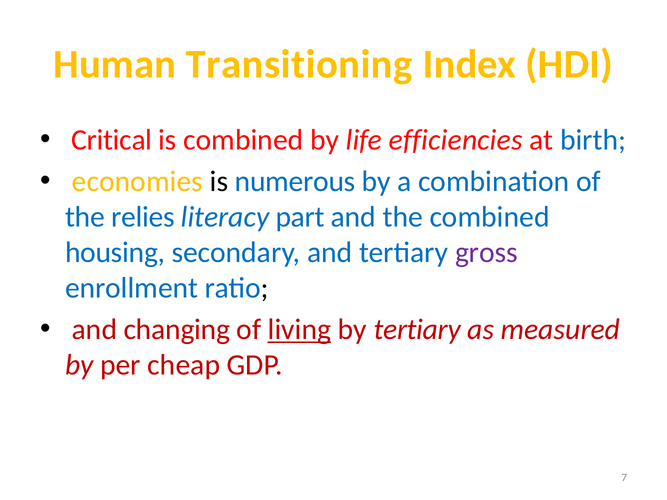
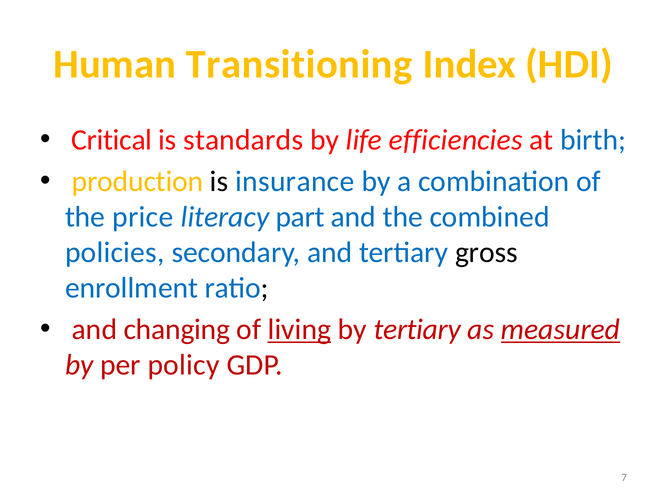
is combined: combined -> standards (243, 140)
economies: economies -> production (138, 181)
numerous: numerous -> insurance (295, 181)
relies: relies -> price (143, 217)
housing: housing -> policies (115, 253)
gross colour: purple -> black (486, 253)
measured underline: none -> present (560, 330)
cheap: cheap -> policy (184, 365)
